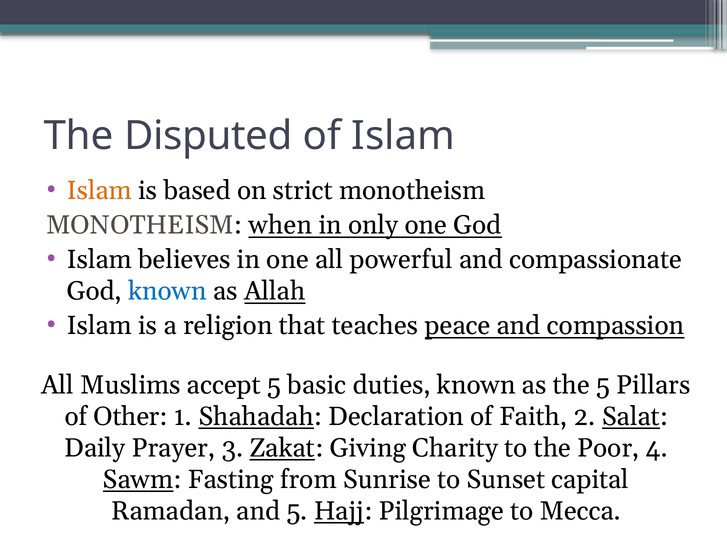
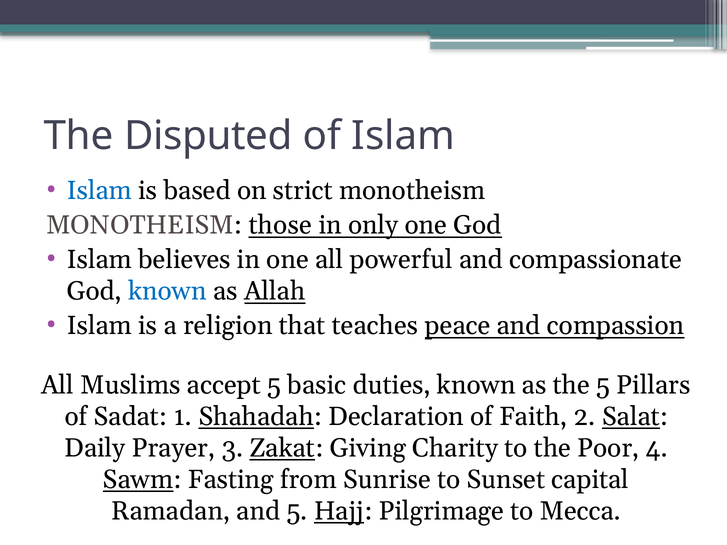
Islam colour: orange -> blue (99, 191)
when: when -> those (280, 225)
Other: Other -> Sadat (130, 417)
